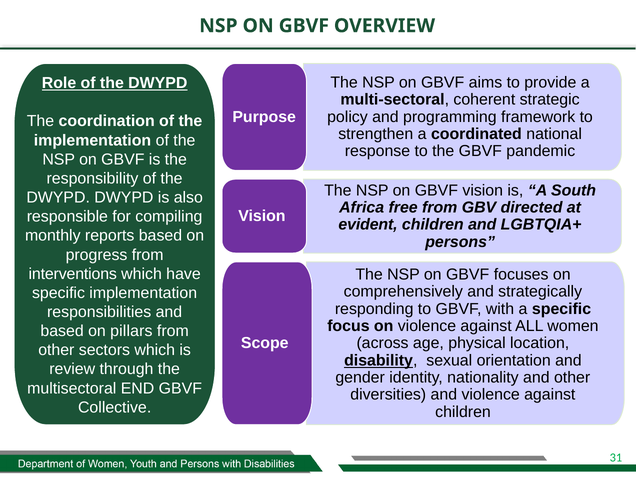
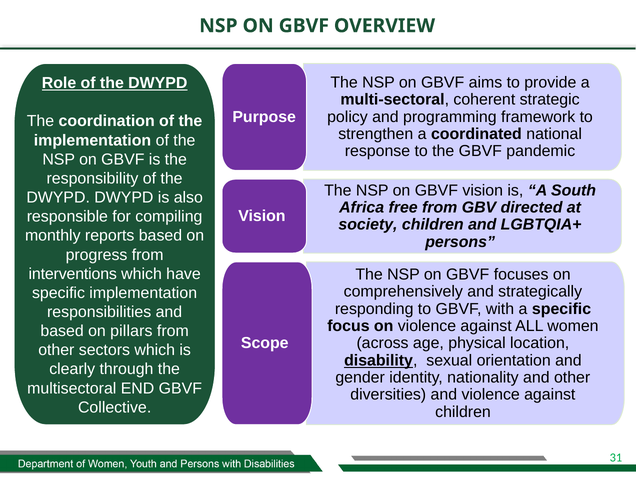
evident: evident -> society (368, 225)
review: review -> clearly (72, 369)
